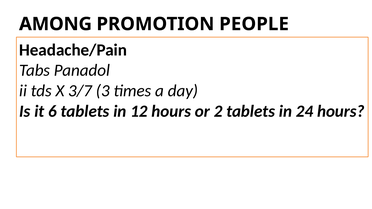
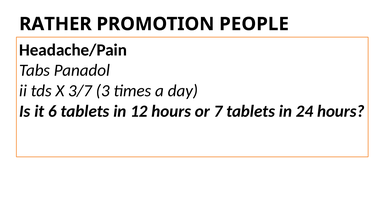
AMONG: AMONG -> RATHER (55, 24)
2: 2 -> 7 (218, 111)
